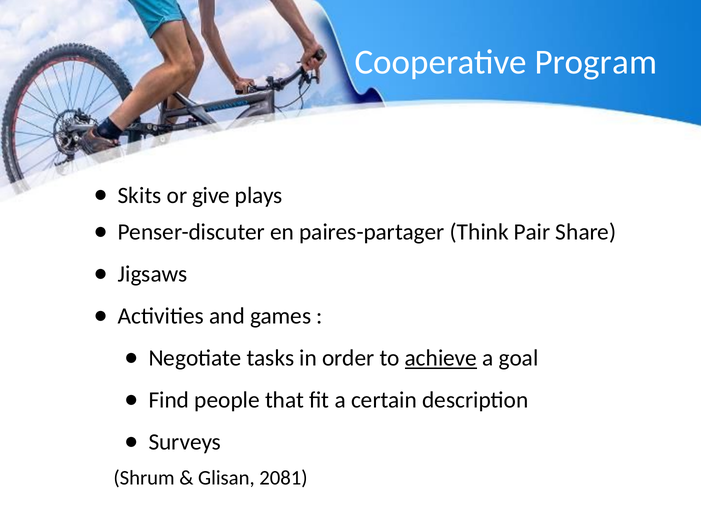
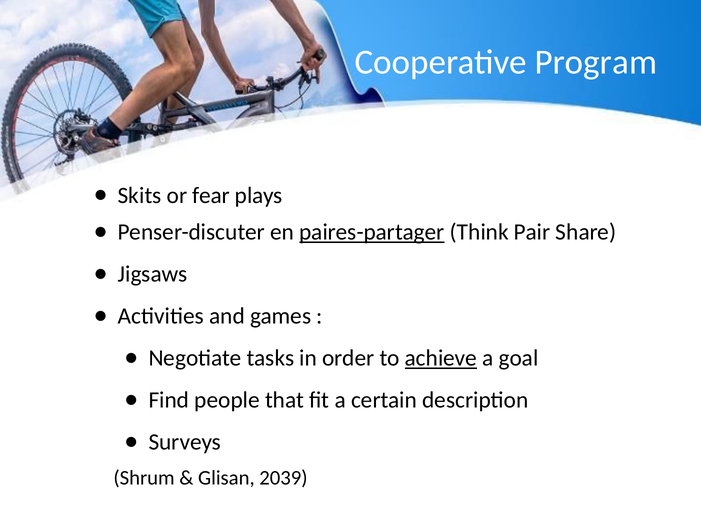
give: give -> fear (211, 195)
paires-partager underline: none -> present (372, 232)
2081: 2081 -> 2039 (283, 477)
